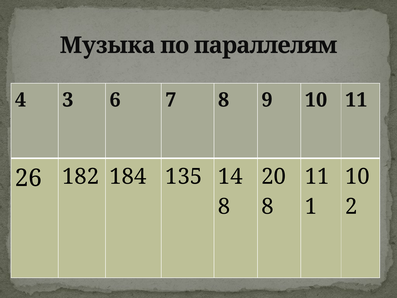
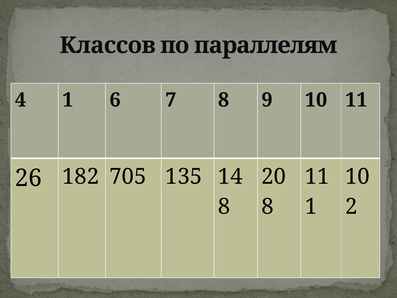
Музыка: Музыка -> Классов (108, 45)
4 3: 3 -> 1 (68, 100)
184: 184 -> 705 (128, 176)
